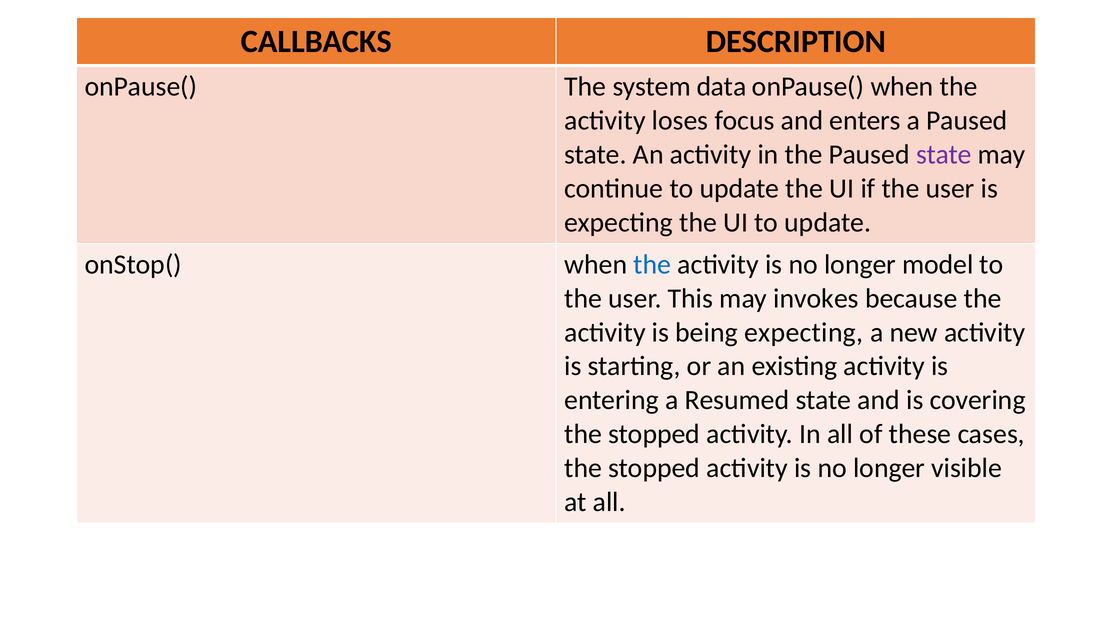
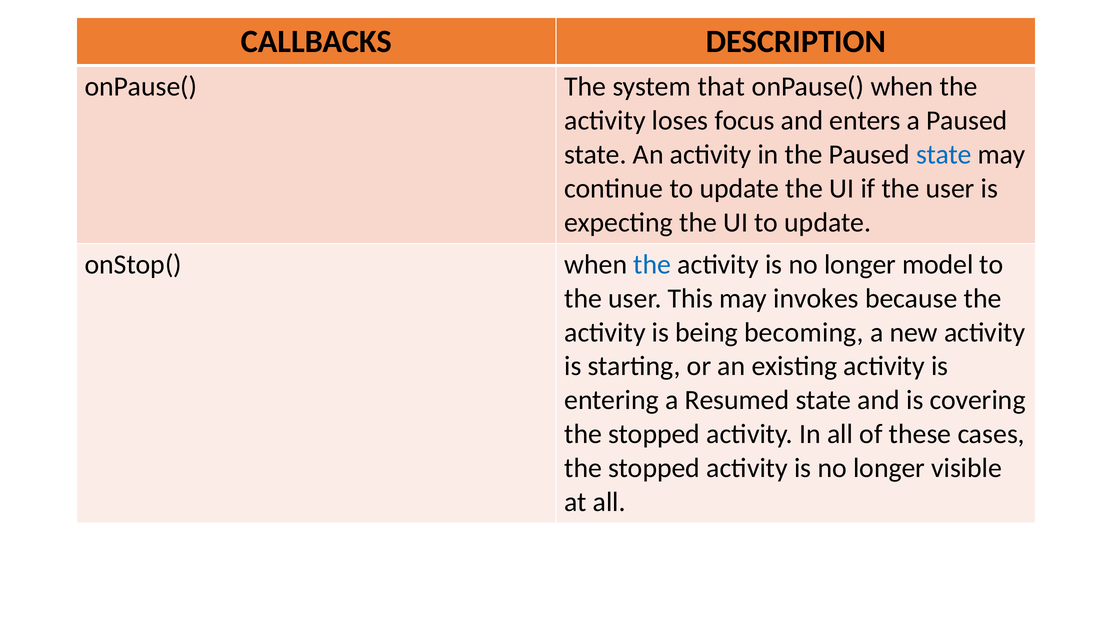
data: data -> that (721, 87)
state colour: purple -> blue (944, 155)
being expecting: expecting -> becoming (804, 333)
